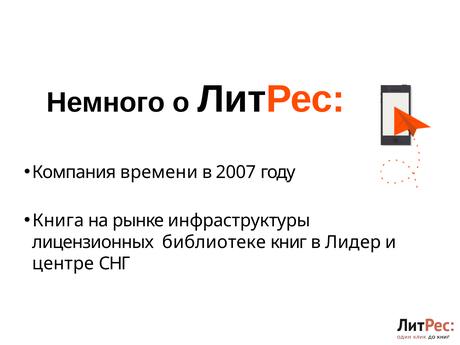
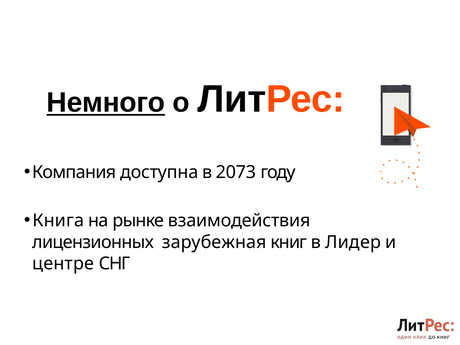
Немного underline: none -> present (106, 103)
времени: времени -> доступна (159, 172)
2007: 2007 -> 2073 (236, 172)
инфраструктуры: инфраструктуры -> взаимодействия (239, 221)
библиотеке: библиотеке -> зарубежная (214, 242)
